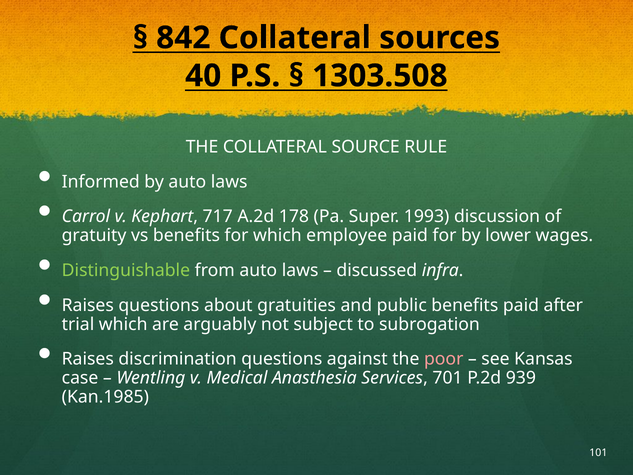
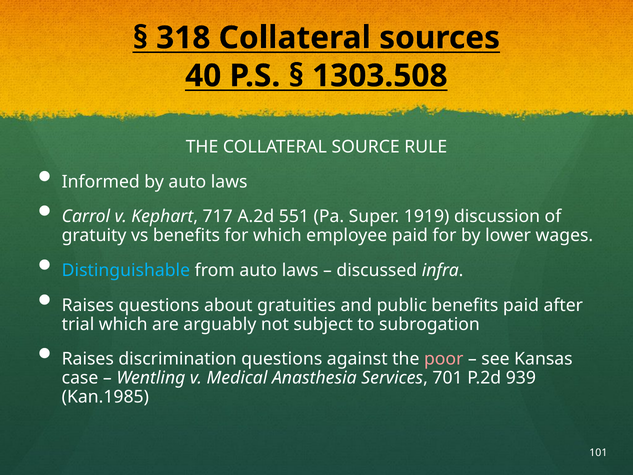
842: 842 -> 318 (183, 38)
178: 178 -> 551 (294, 216)
1993: 1993 -> 1919 (427, 216)
Distinguishable colour: light green -> light blue (126, 270)
